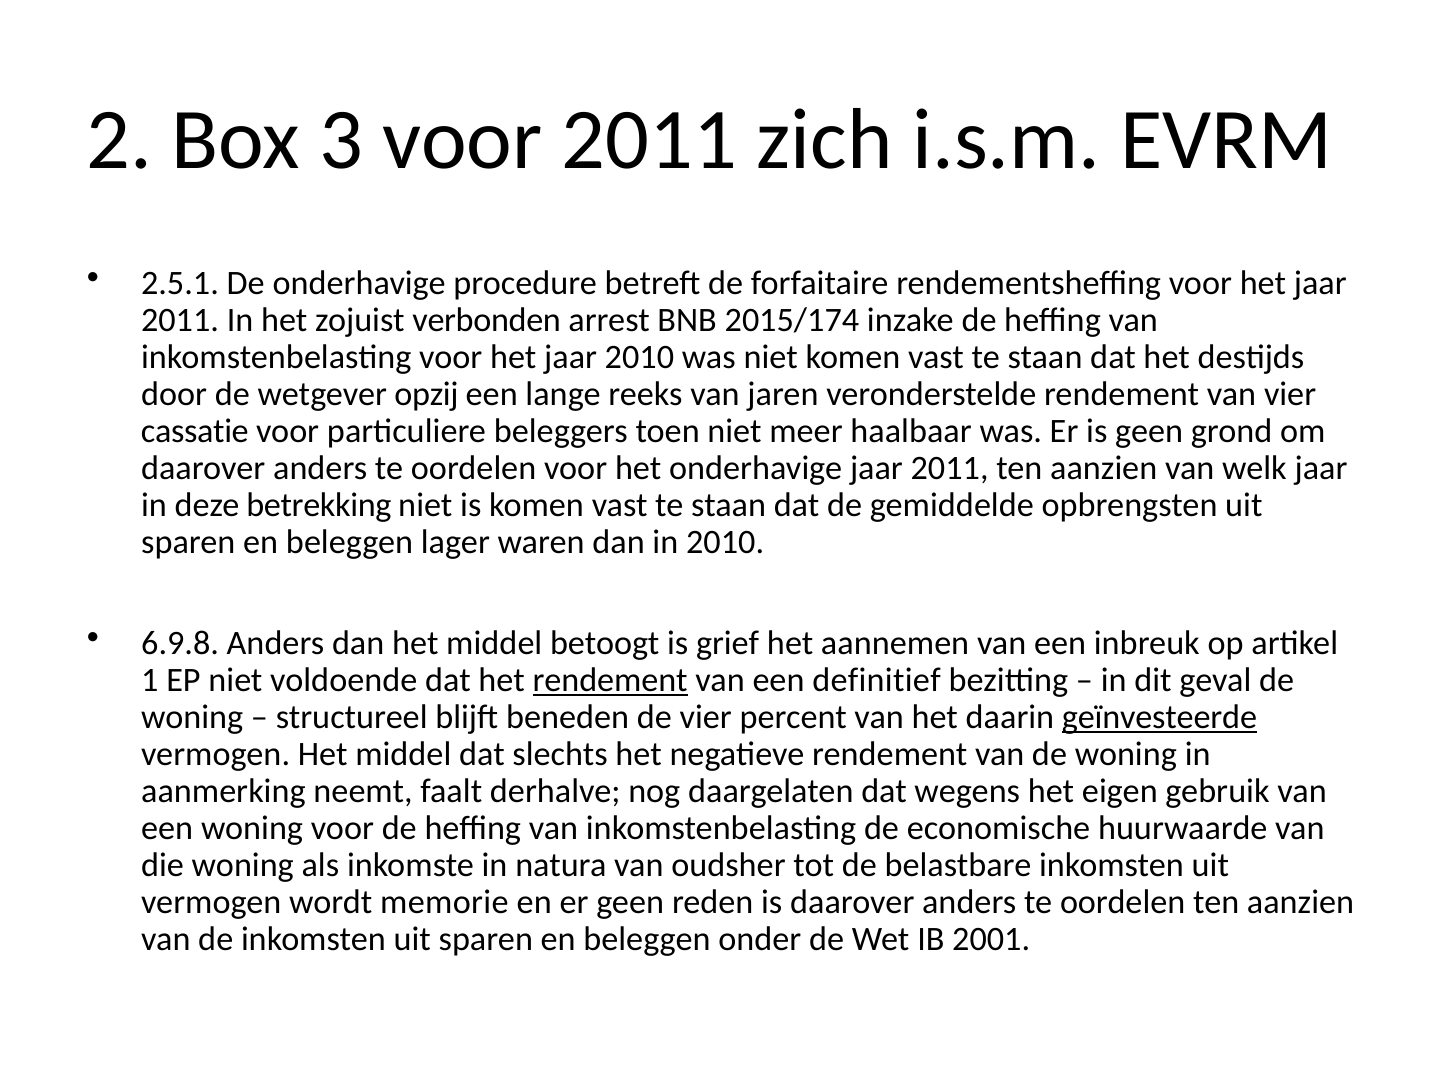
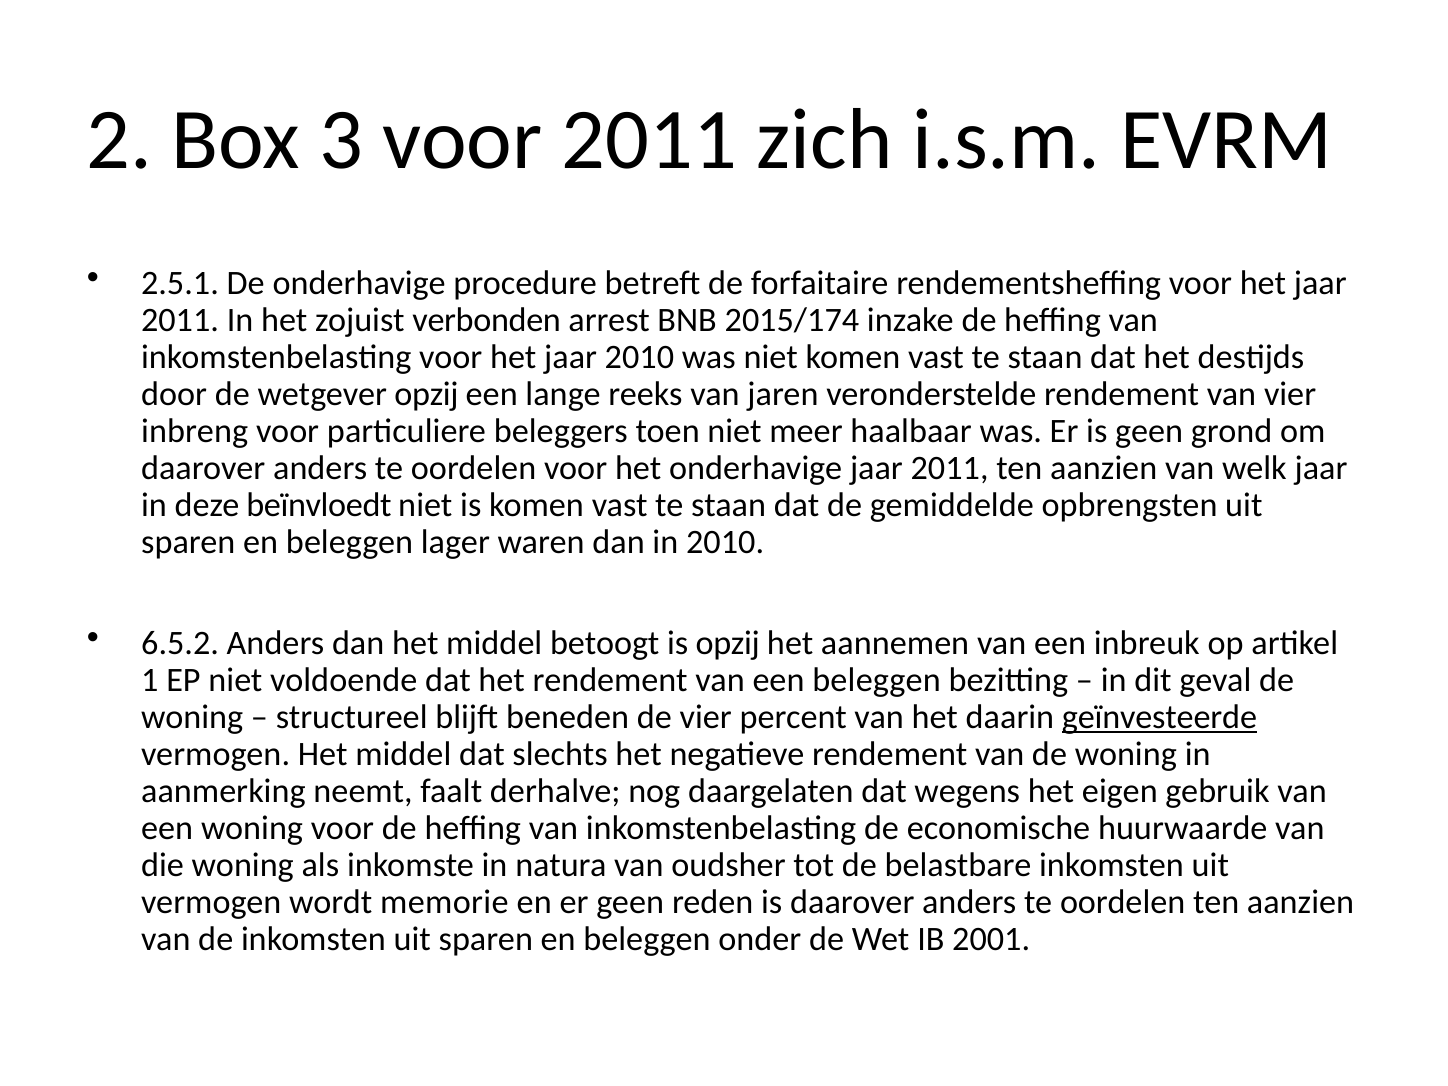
cassatie: cassatie -> inbreng (195, 431)
betrekking: betrekking -> beïnvloedt (319, 505)
6.9.8: 6.9.8 -> 6.5.2 (180, 643)
is grief: grief -> opzij (728, 643)
rendement underline: present -> none (610, 680)
een definitief: definitief -> beleggen (877, 680)
